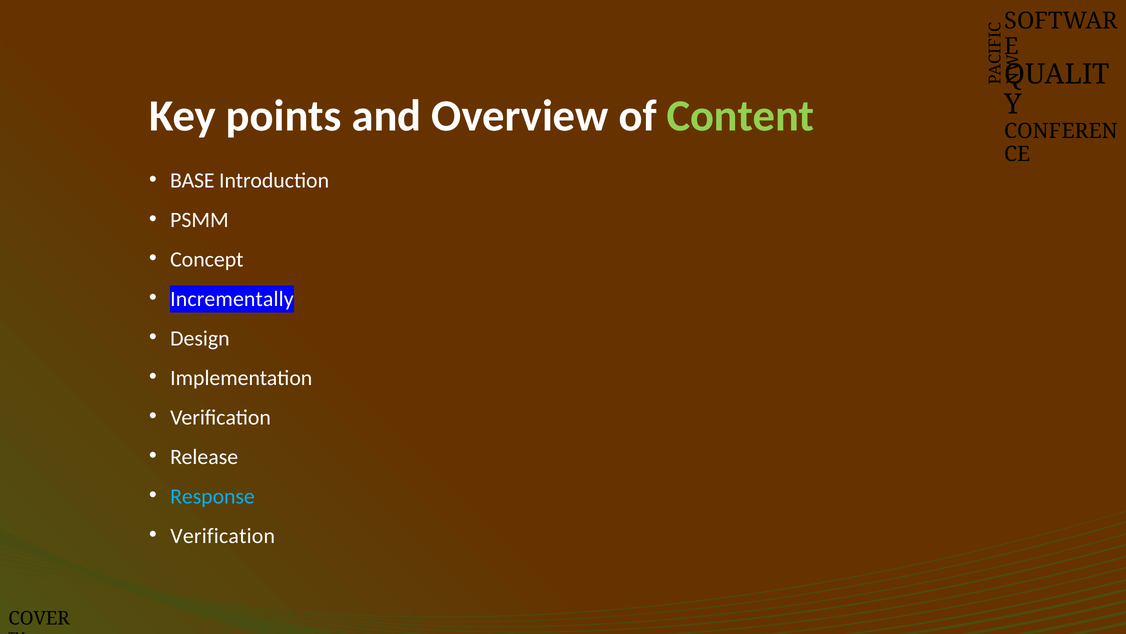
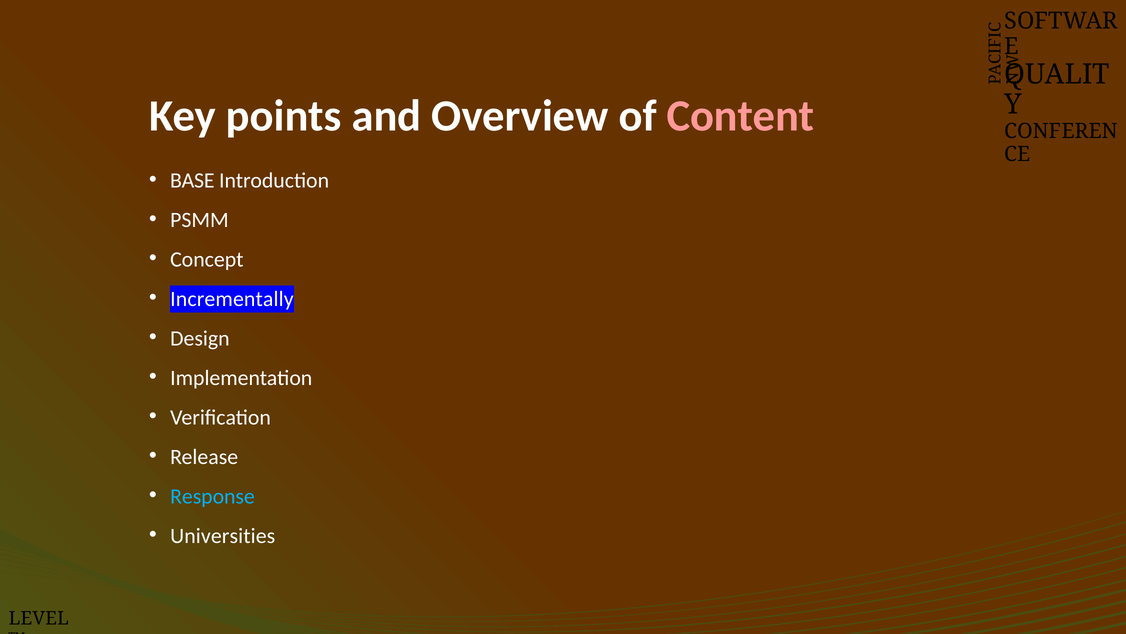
Content colour: light green -> pink (741, 116)
Verification: Verification -> Universities (223, 536)
COVER: COVER -> LEVEL (39, 618)
